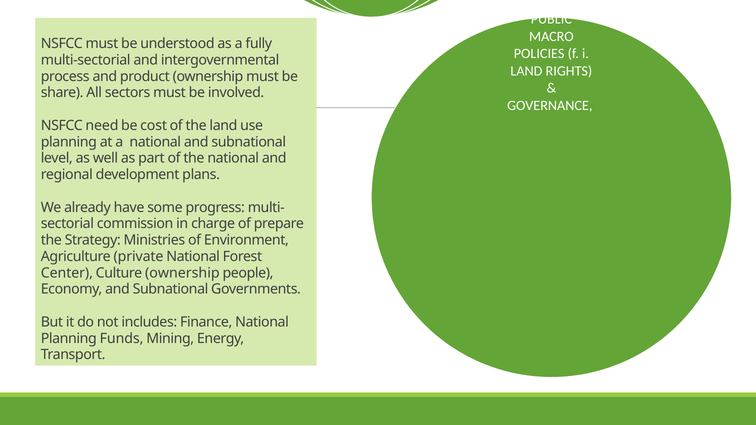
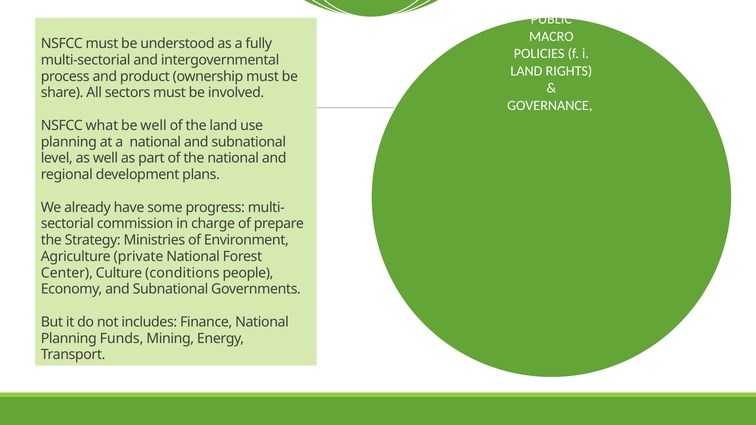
need: need -> what (102, 126)
be cost: cost -> well (154, 126)
Culture ownership: ownership -> conditions (182, 273)
